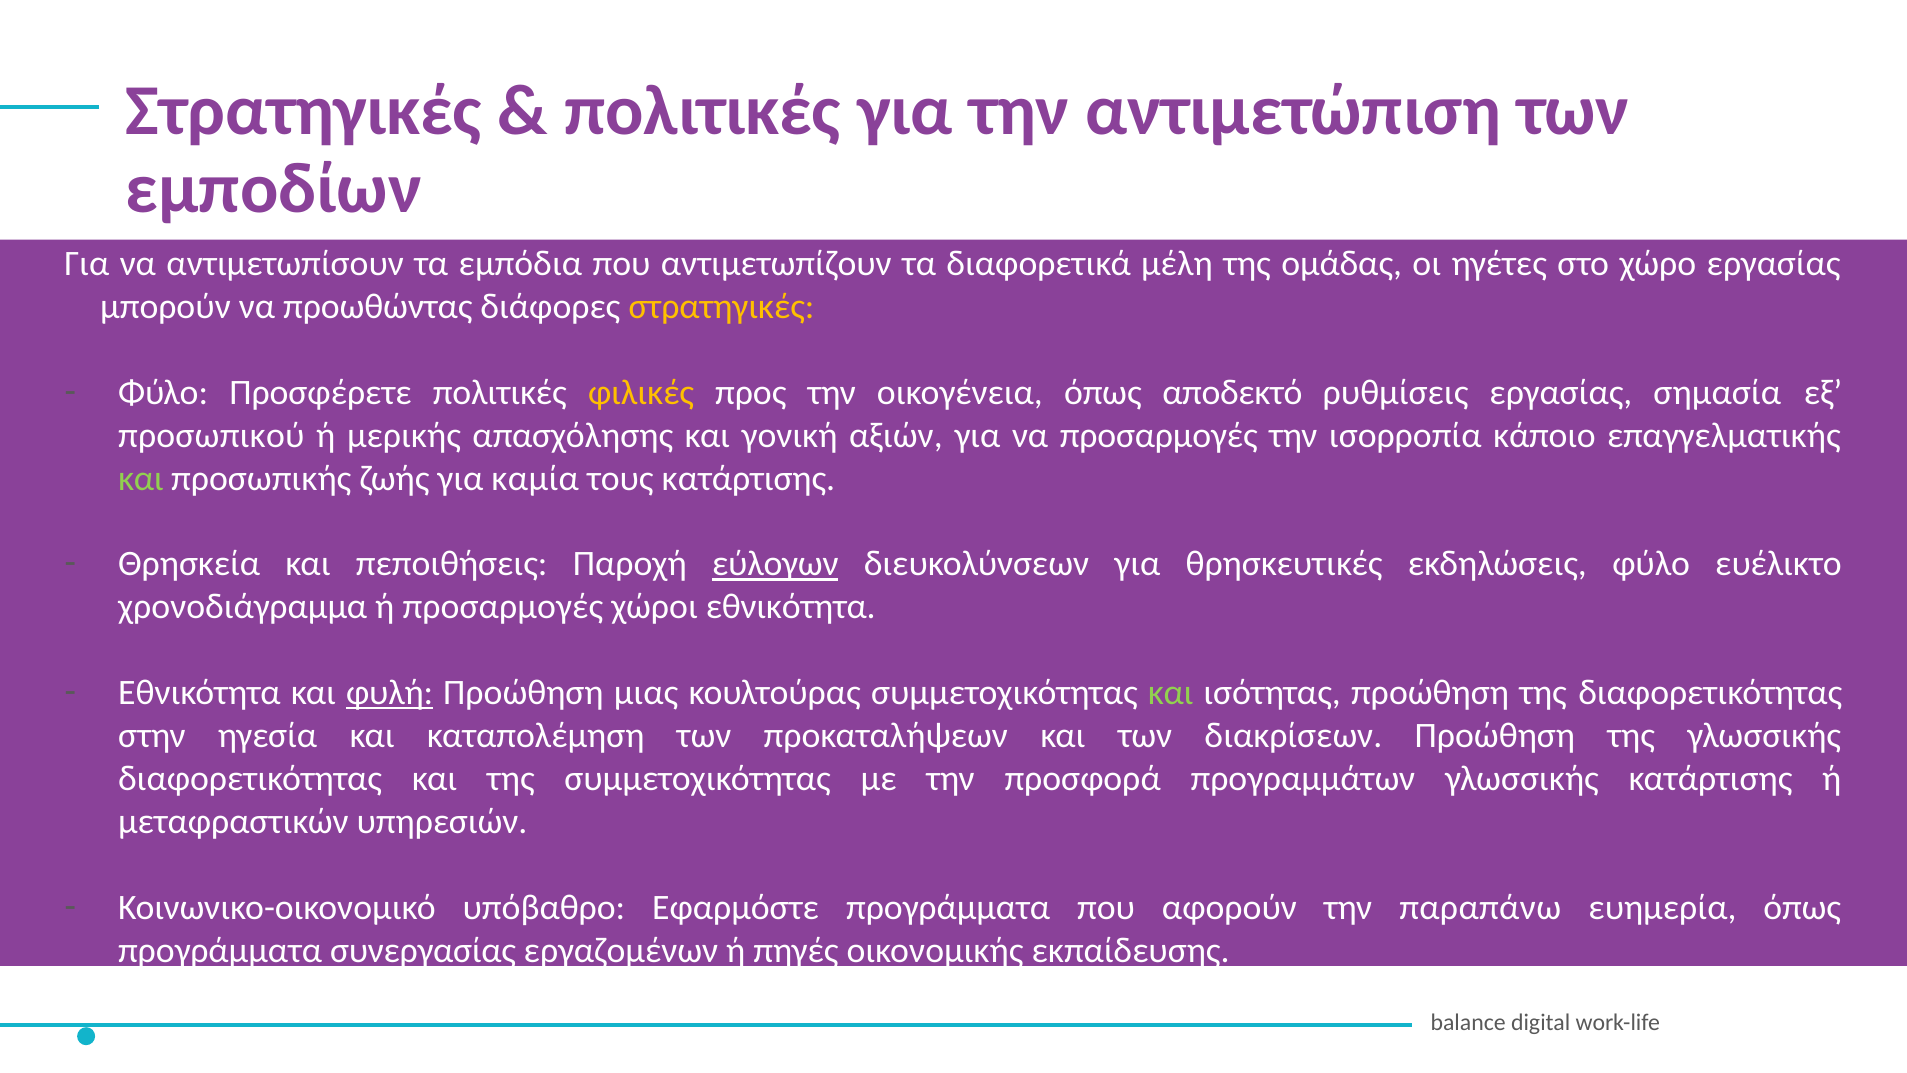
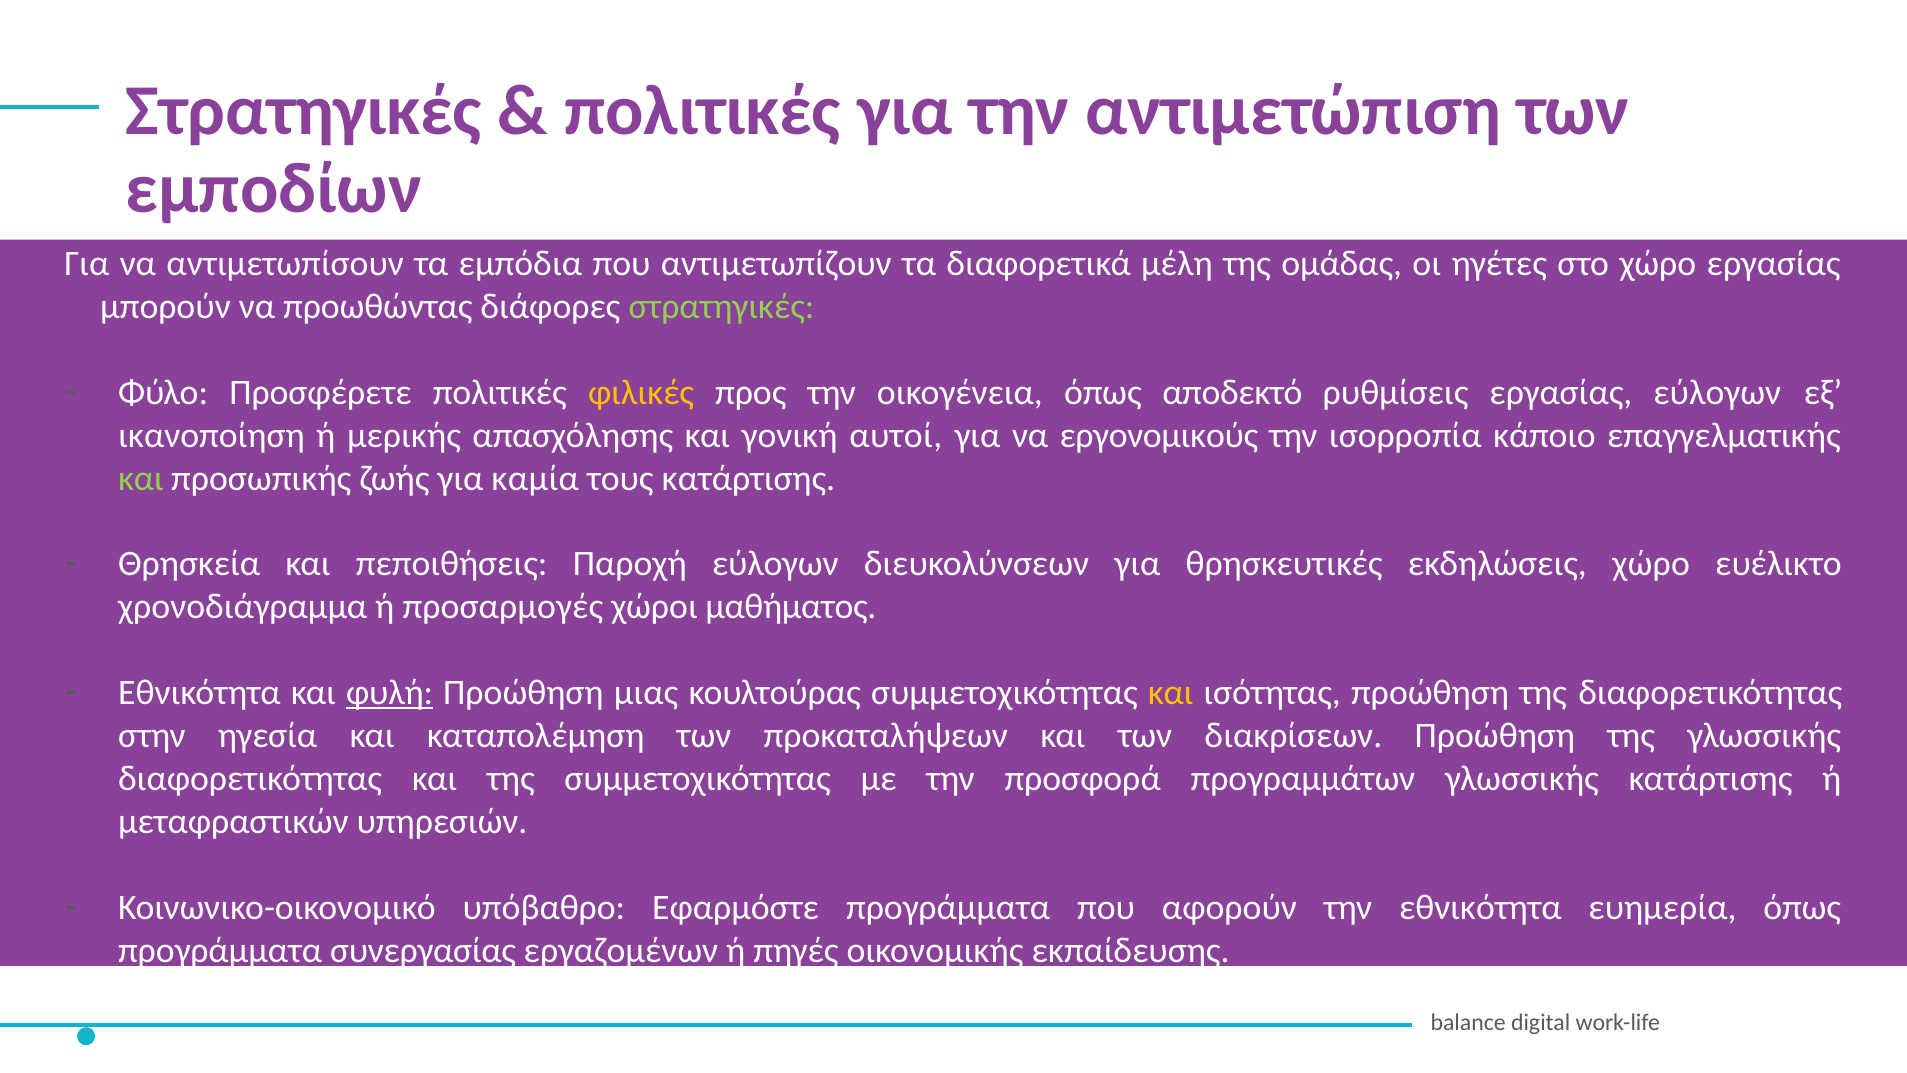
στρατηγικές colour: yellow -> light green (722, 306)
εργασίας σημασία: σημασία -> εύλογων (1717, 392)
προσωπικού: προσωπικού -> ικανοποίηση (211, 435)
αξιών: αξιών -> αυτοί (896, 435)
να προσαρμογές: προσαρμογές -> εργονομικούς (1159, 435)
εύλογων underline: present -> none (775, 564)
εκδηλώσεις φύλο: φύλο -> χώρο (1651, 564)
χώροι εθνικότητα: εθνικότητα -> μαθήματος (791, 607)
και colour: light green -> yellow (1171, 693)
την παραπάνω: παραπάνω -> εθνικότητα (1480, 907)
